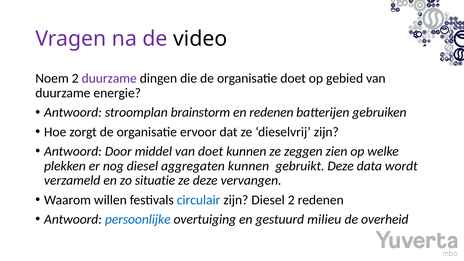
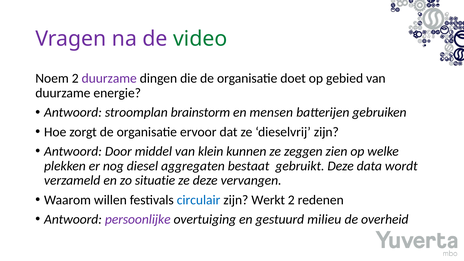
video colour: black -> green (200, 39)
en redenen: redenen -> mensen (271, 112)
van doet: doet -> klein (211, 151)
aggregaten kunnen: kunnen -> bestaat (249, 166)
zijn Diesel: Diesel -> Werkt (268, 200)
persoonlijke colour: blue -> purple (138, 219)
